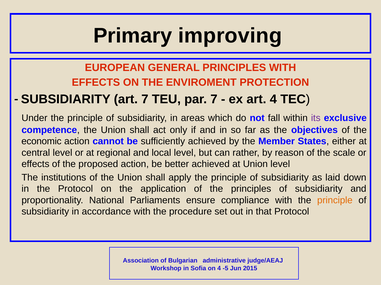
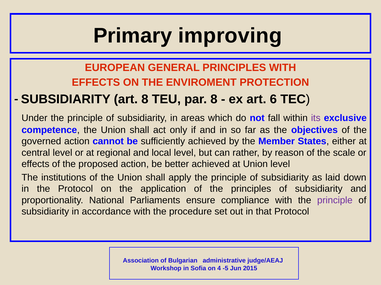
art 7: 7 -> 8 (145, 99)
par 7: 7 -> 8 (214, 99)
art 4: 4 -> 6 (273, 99)
economic: economic -> governed (41, 142)
principle colour: orange -> purple (335, 201)
